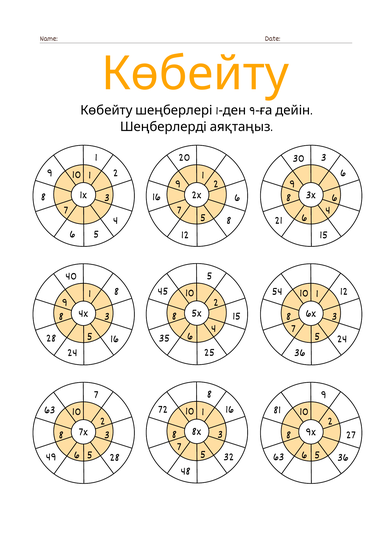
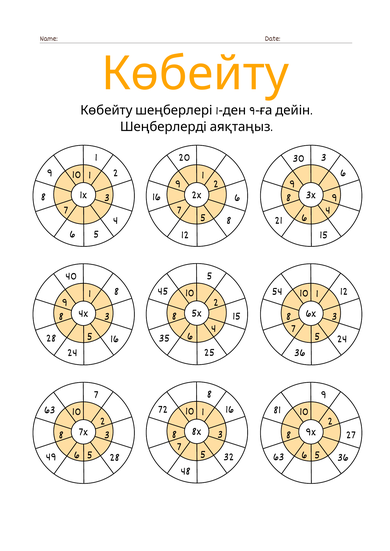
3x 6: 6 -> 9 (334, 198)
